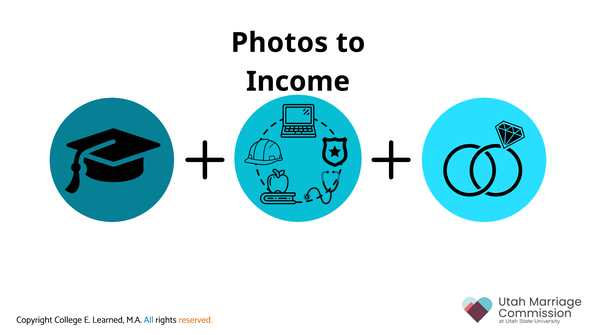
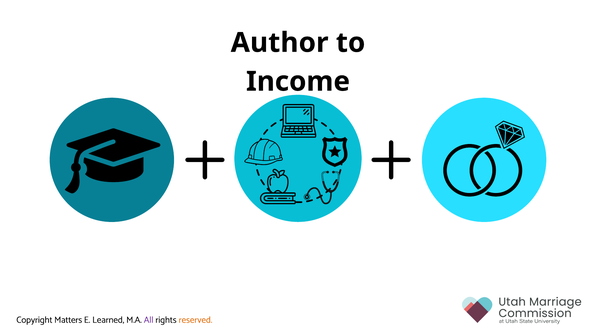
Photos: Photos -> Author (280, 43)
College: College -> Matters (68, 320)
All colour: blue -> purple (149, 320)
